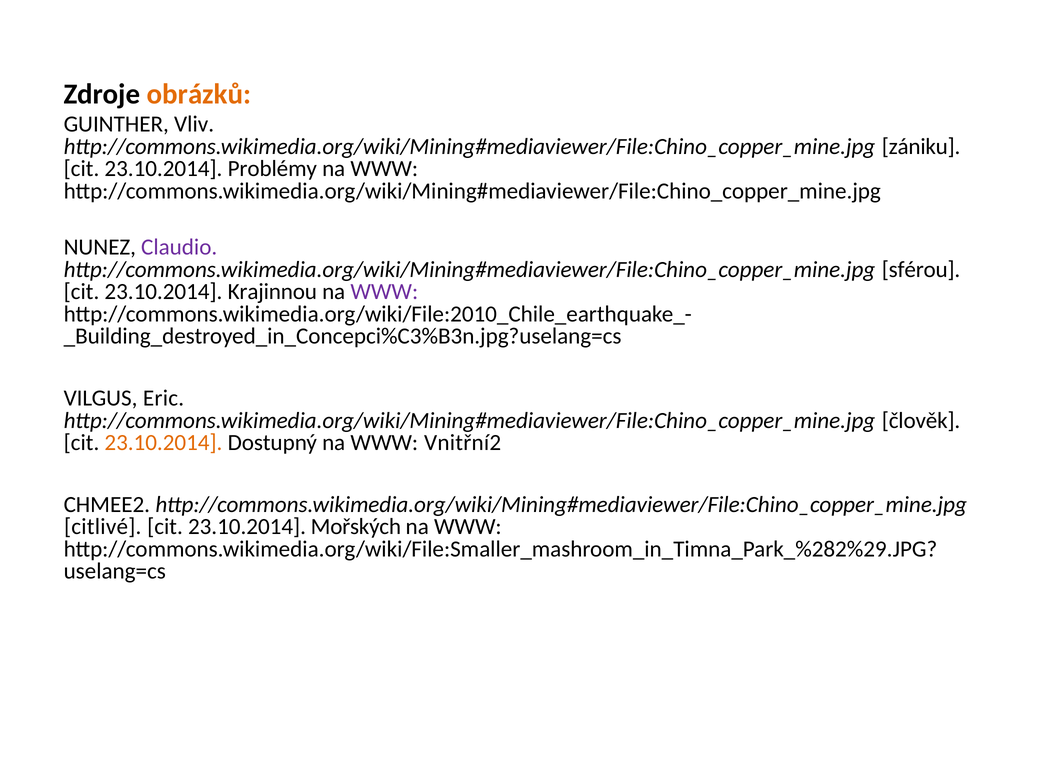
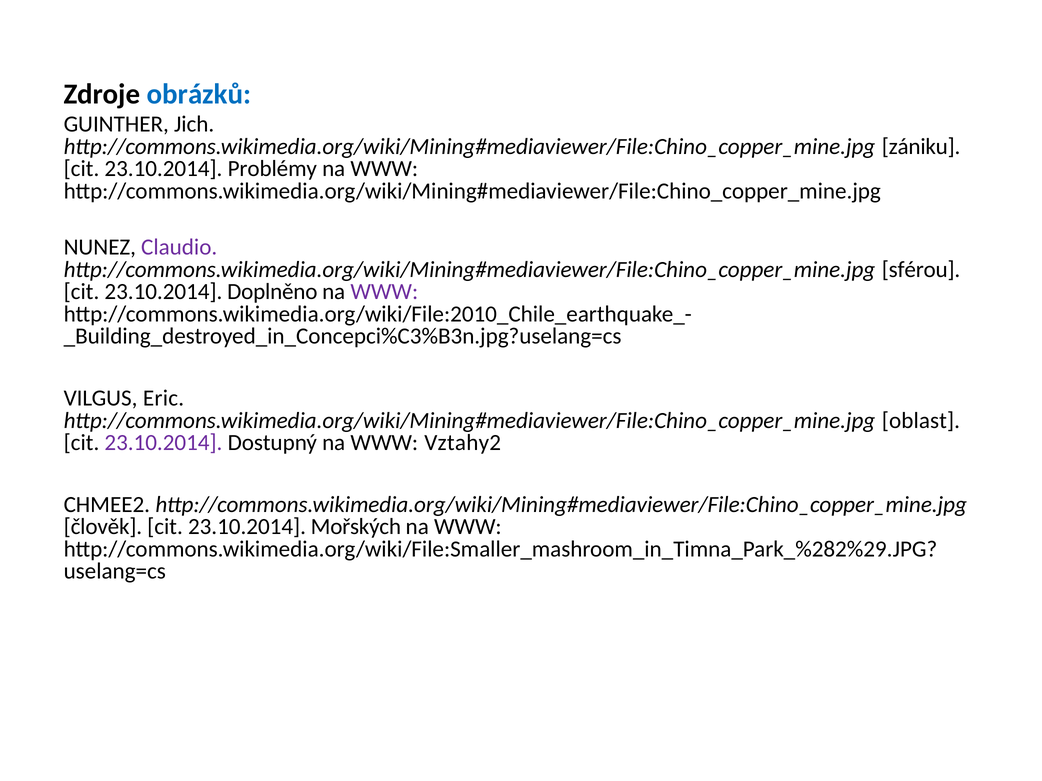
obrázků colour: orange -> blue (199, 94)
Vliv: Vliv -> Jich (194, 124)
Krajinnou: Krajinnou -> Doplněno (272, 292)
člověk: člověk -> oblast (921, 421)
23.10.2014 colour: orange -> purple (163, 443)
Vnitřní2: Vnitřní2 -> Vztahy2 (463, 443)
citlivé: citlivé -> člověk (103, 527)
